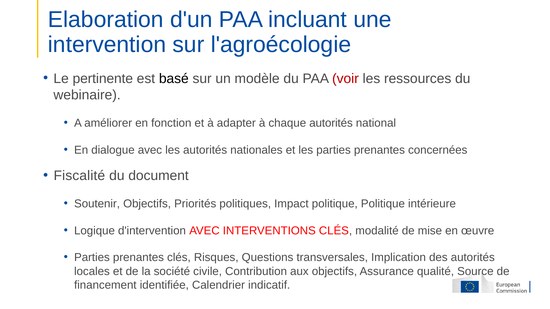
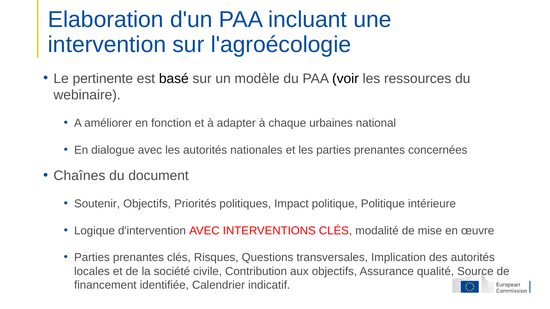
voir colour: red -> black (345, 79)
chaque autorités: autorités -> urbaines (331, 123)
Fiscalité: Fiscalité -> Chaînes (79, 176)
